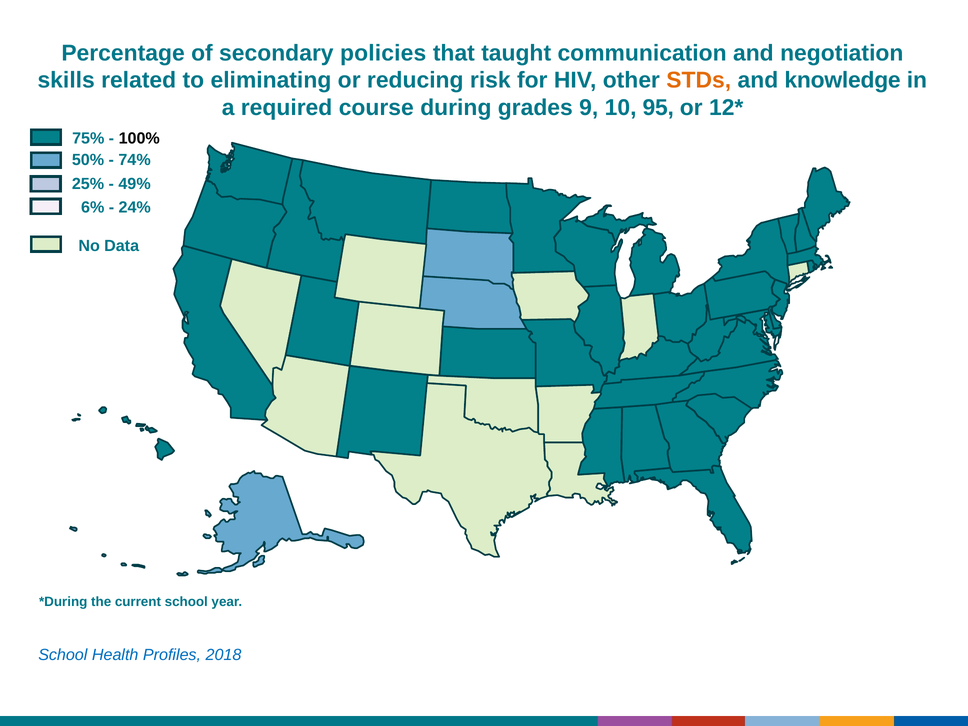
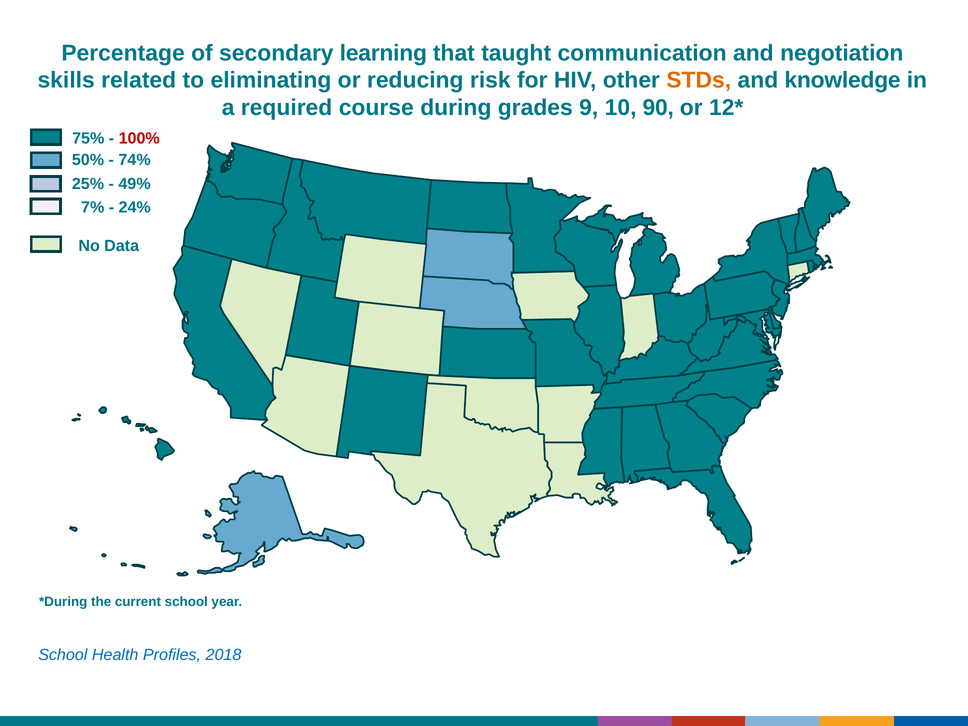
policies: policies -> learning (383, 53)
95: 95 -> 90 (658, 108)
100% colour: black -> red (139, 139)
6%: 6% -> 7% (93, 207)
